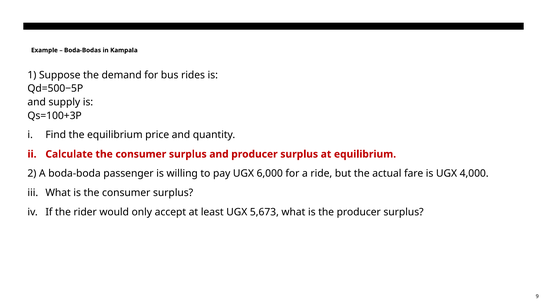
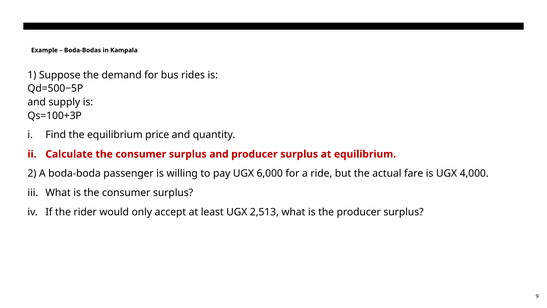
5,673: 5,673 -> 2,513 (264, 212)
